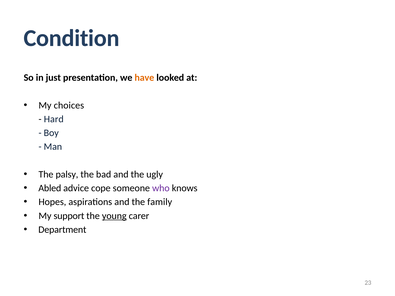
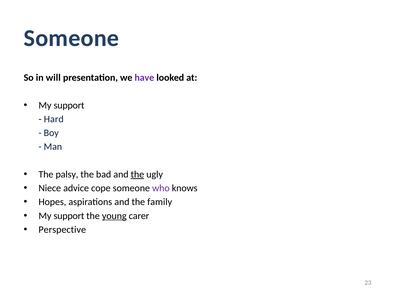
Condition: Condition -> Someone (71, 38)
just: just -> will (53, 78)
have colour: orange -> purple (144, 78)
choices: choices -> support (69, 105)
the underline: none -> present (137, 174)
Abled: Abled -> Niece (50, 188)
Department: Department -> Perspective (62, 230)
